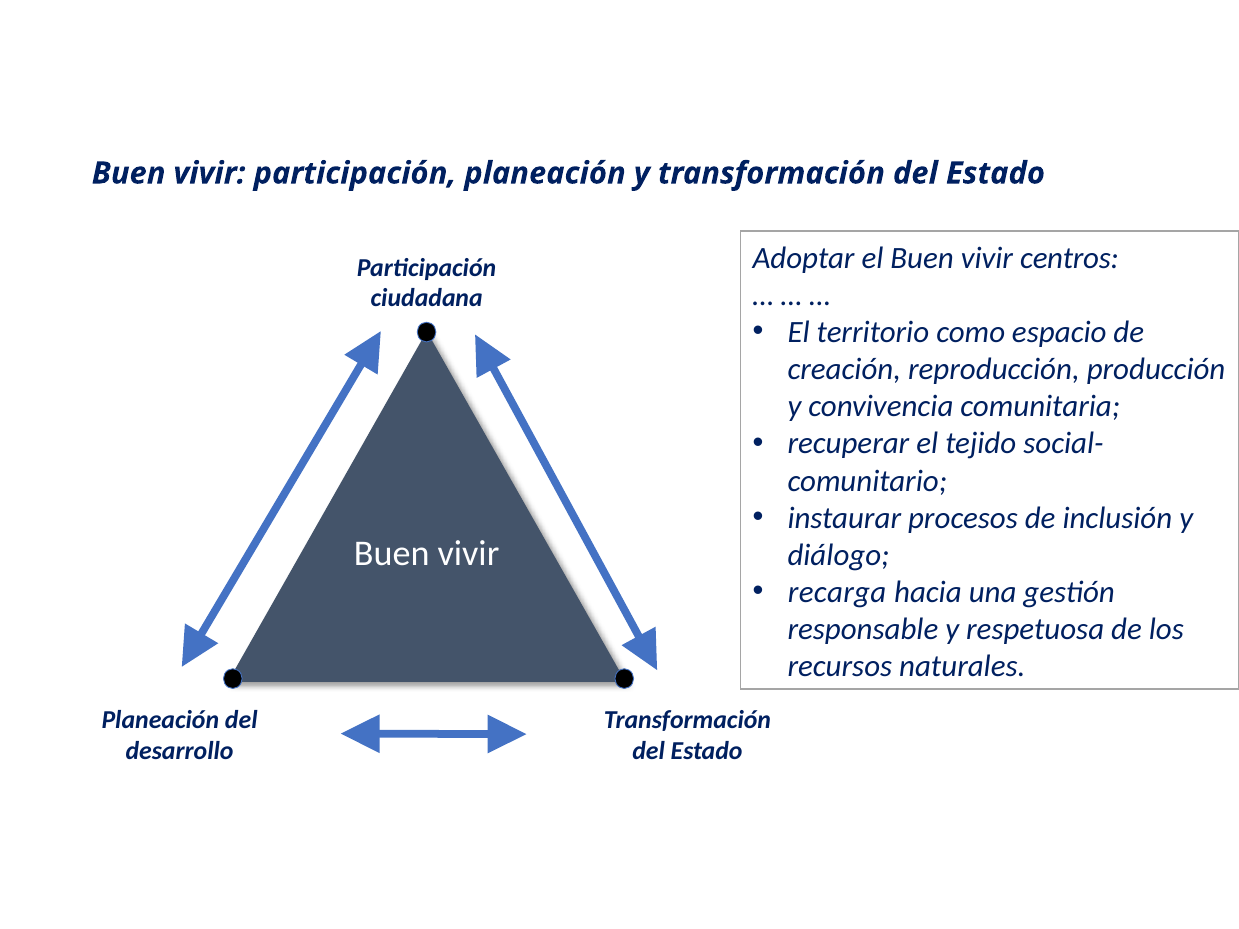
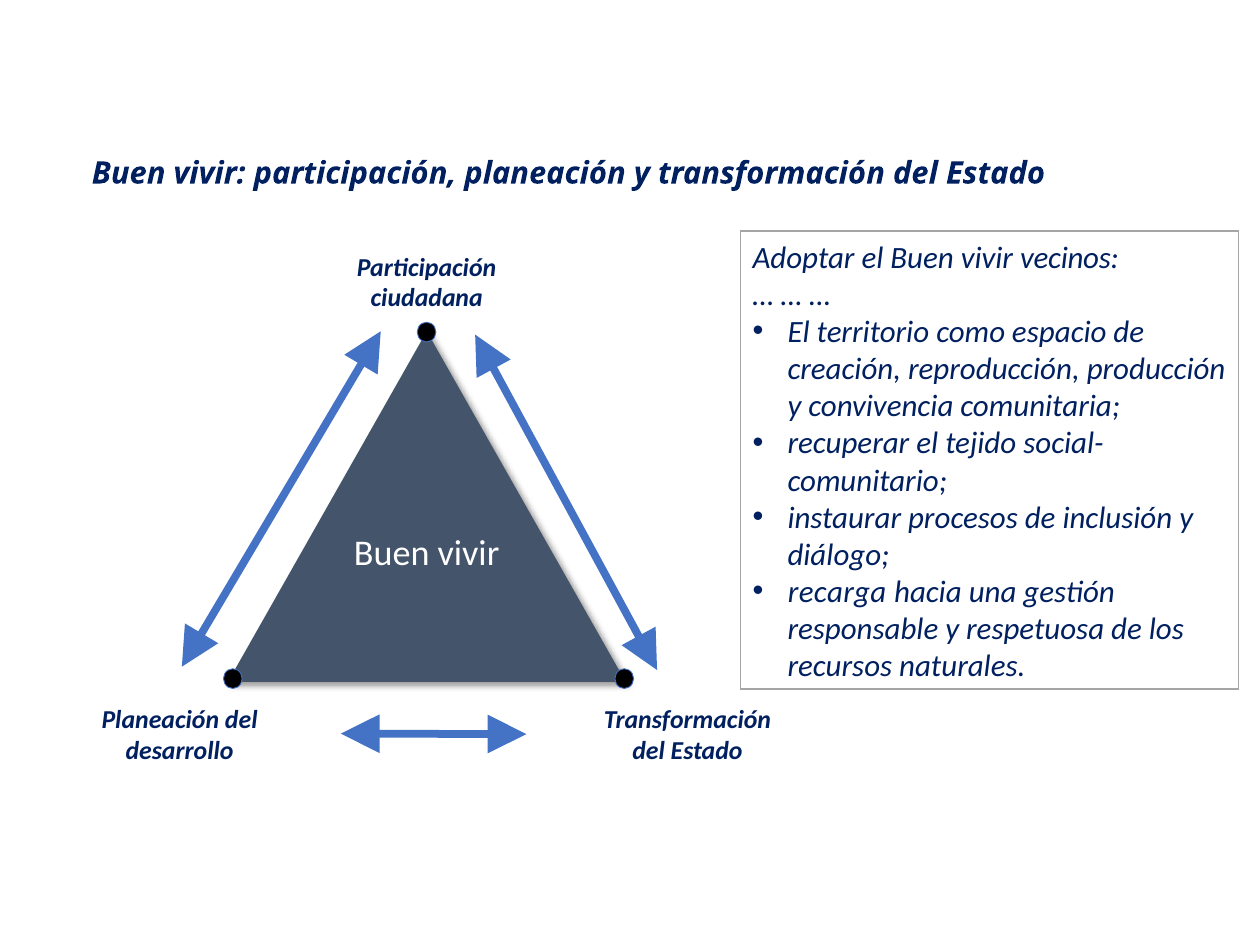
centros: centros -> vecinos (1070, 258)
